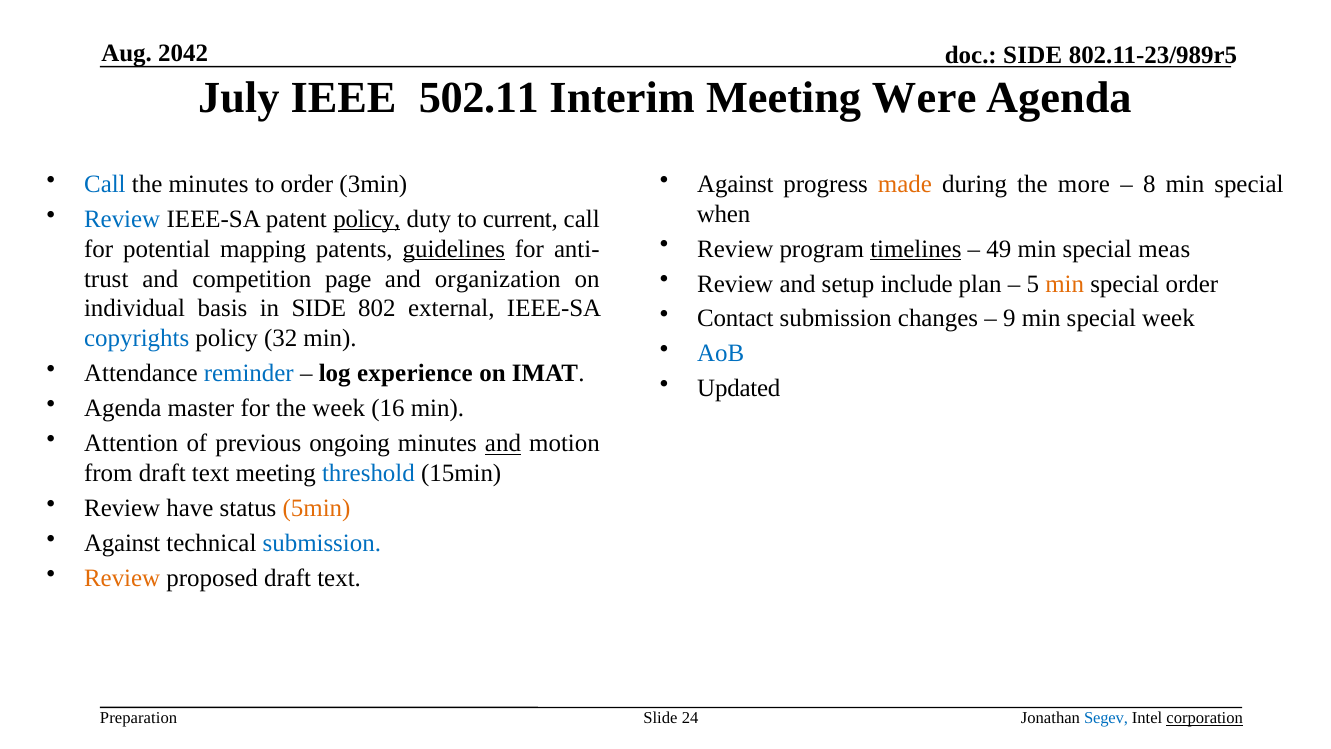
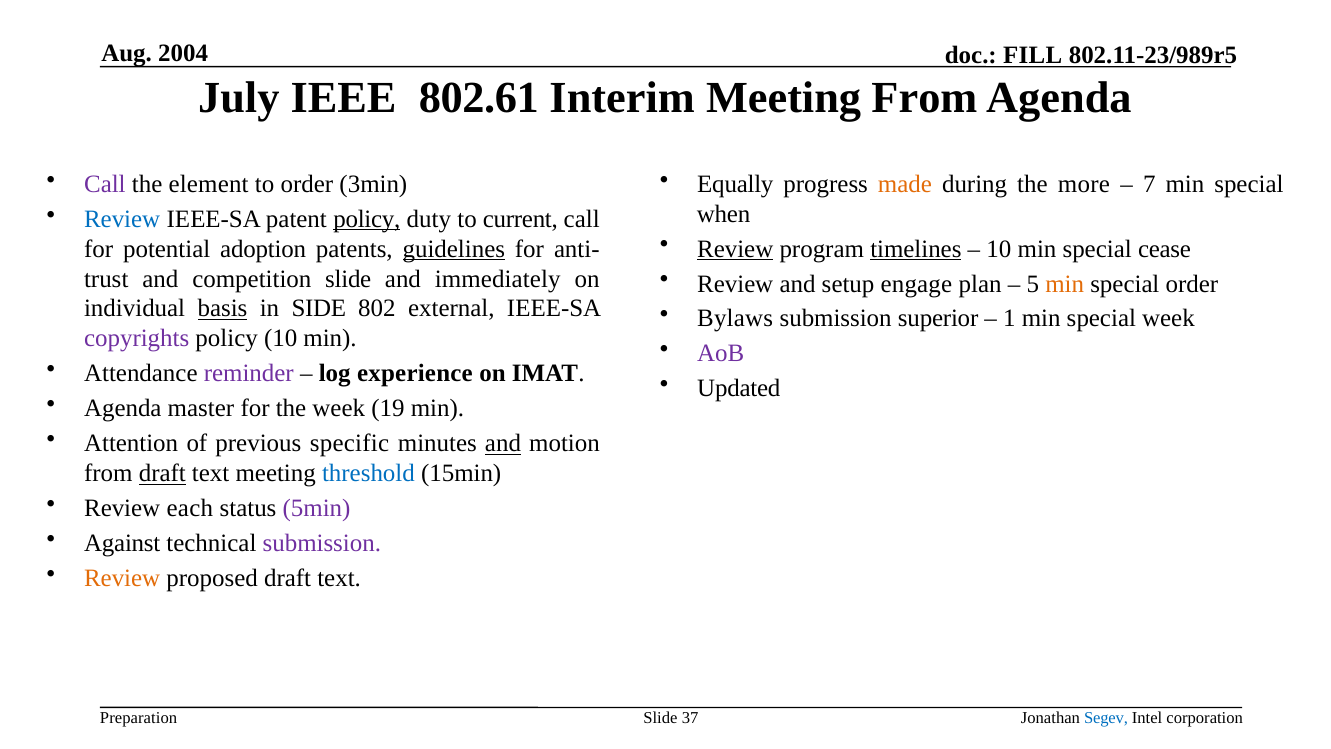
2042: 2042 -> 2004 (183, 53)
SIDE: SIDE -> FILL (1033, 56)
502.11: 502.11 -> 802.61 (479, 98)
Meeting Were: Were -> From (924, 98)
Call colour: blue -> purple (105, 184)
the minutes: minutes -> element (209, 184)
Against: Against -> Equally (735, 184)
8: 8 -> 7 (1149, 184)
Review underline: none -> present (735, 249)
49: 49 -> 10 (999, 249)
meas: meas -> cease (1164, 249)
mapping: mapping -> adoption (263, 249)
competition page: page -> slide (348, 279)
organization: organization -> immediately (498, 279)
include: include -> engage (916, 284)
basis underline: none -> present (222, 309)
Contact: Contact -> Bylaws (735, 319)
changes: changes -> superior (938, 319)
9: 9 -> 1 (1009, 319)
copyrights colour: blue -> purple (137, 339)
policy 32: 32 -> 10 (281, 339)
AoB colour: blue -> purple (721, 354)
reminder colour: blue -> purple (249, 373)
16: 16 -> 19 (388, 408)
ongoing: ongoing -> specific (349, 443)
draft underline: none -> present (162, 473)
have: have -> each (190, 508)
5min colour: orange -> purple (317, 508)
submission colour: blue -> purple (322, 543)
24: 24 -> 37 (690, 718)
corporation underline: present -> none (1205, 718)
